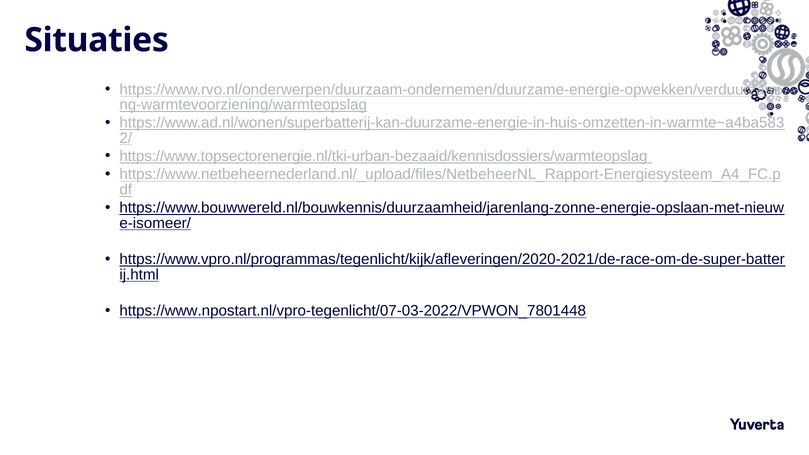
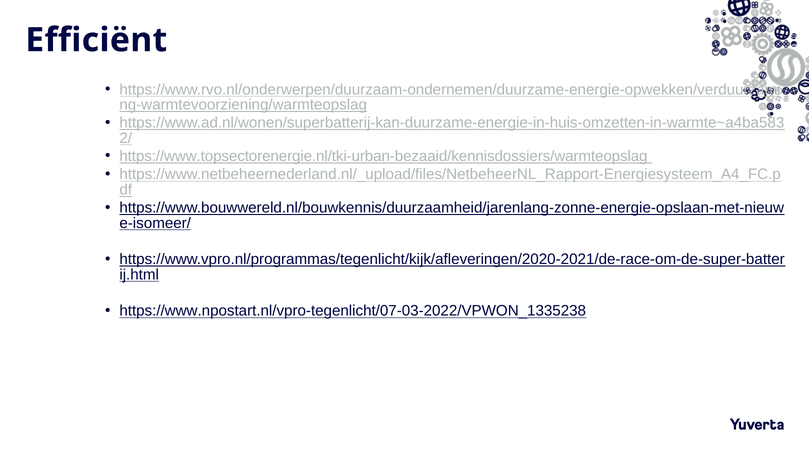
Situaties: Situaties -> Efficiënt (96, 40)
https://www.npostart.nl/vpro-tegenlicht/07-03-2022/VPWON_7801448: https://www.npostart.nl/vpro-tegenlicht/07-03-2022/VPWON_7801448 -> https://www.npostart.nl/vpro-tegenlicht/07-03-2022/VPWON_1335238 (353, 311)
